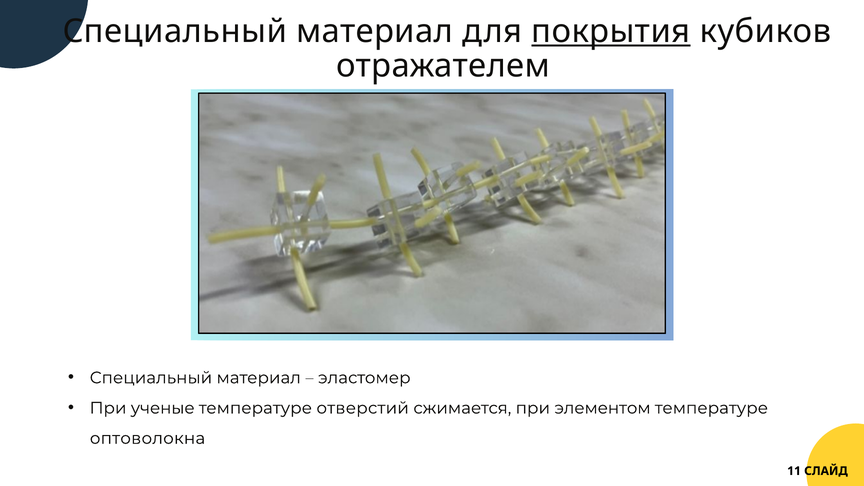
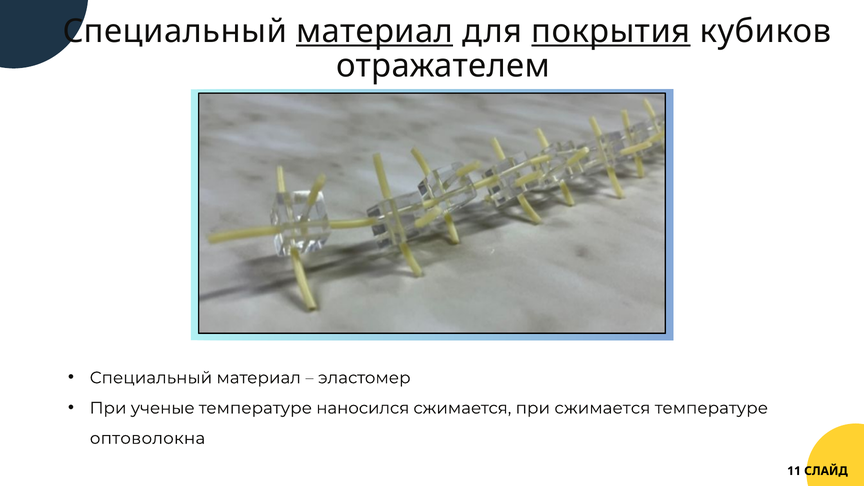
материал underline: none -> present (375, 31)
отверстий: отверстий -> наносился (363, 408)
при элементом: элементом -> сжимается (602, 408)
